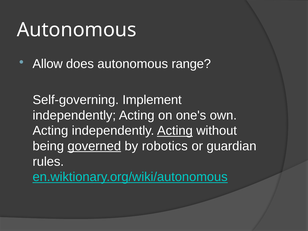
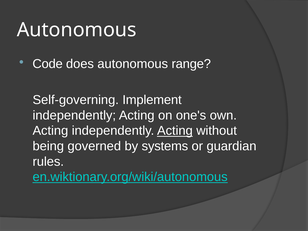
Allow: Allow -> Code (48, 64)
governed underline: present -> none (94, 146)
robotics: robotics -> systems (165, 146)
